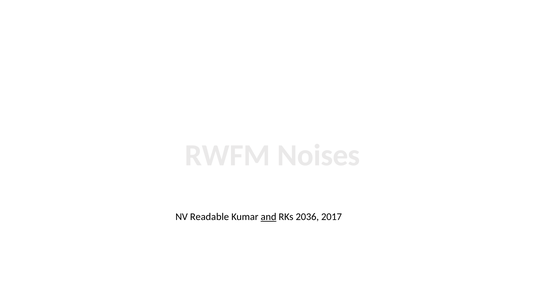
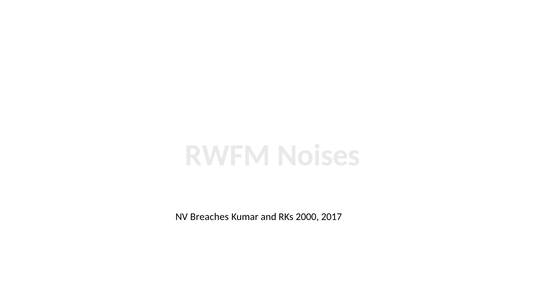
Readable: Readable -> Breaches (209, 217)
and underline: present -> none (269, 217)
2036: 2036 -> 2000 (307, 217)
